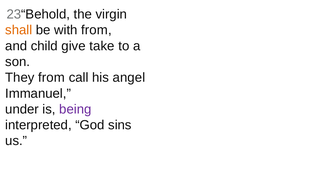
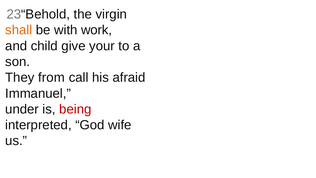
with from: from -> work (97, 30)
take: take -> your (102, 46)
angel: angel -> afraid (129, 77)
being colour: purple -> red (75, 109)
sins: sins -> wife (120, 125)
